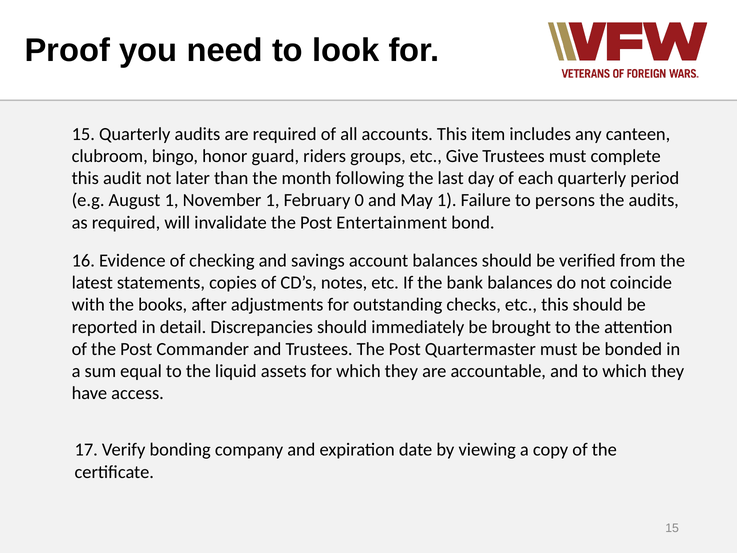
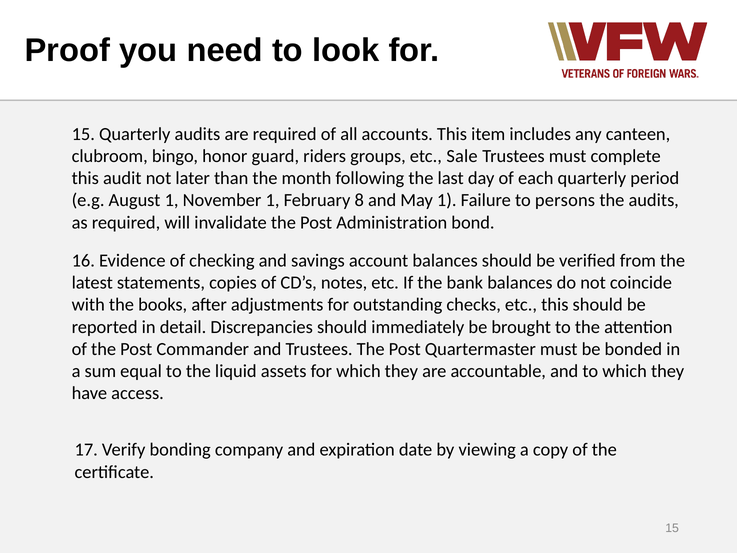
Give: Give -> Sale (462, 156)
0: 0 -> 8 (359, 200)
Entertainment: Entertainment -> Administration (392, 222)
